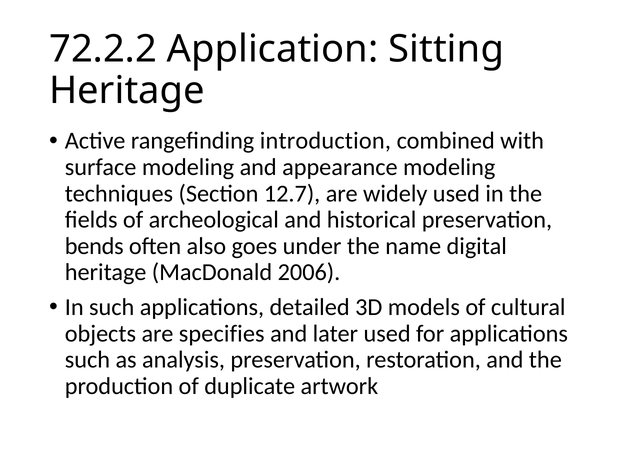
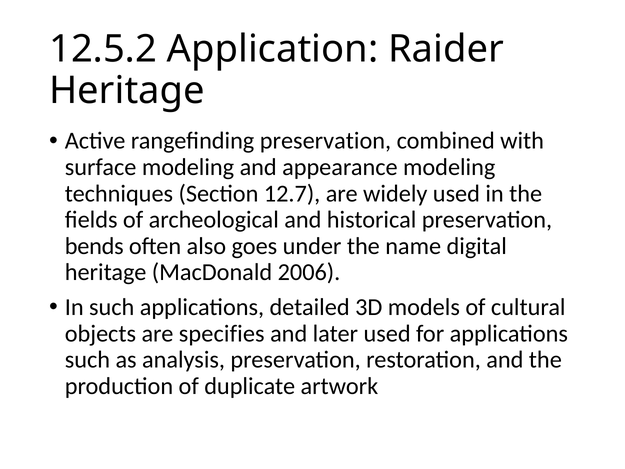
72.2.2: 72.2.2 -> 12.5.2 (103, 49)
Sitting: Sitting -> Raider (446, 49)
rangefinding introduction: introduction -> preservation (325, 141)
